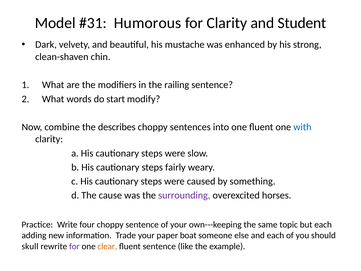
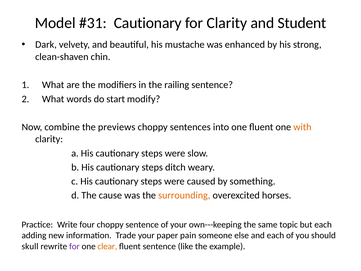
Humorous: Humorous -> Cautionary (148, 23)
describes: describes -> previews (117, 127)
with colour: blue -> orange (302, 127)
fairly: fairly -> ditch (175, 167)
surrounding colour: purple -> orange (184, 195)
boat: boat -> pain (188, 235)
